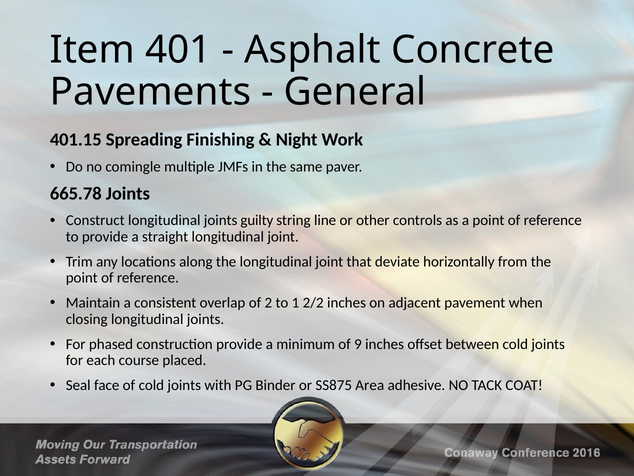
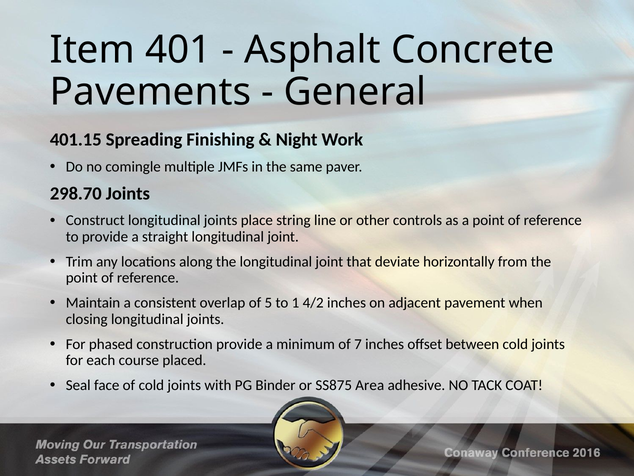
665.78: 665.78 -> 298.70 (76, 193)
guilty: guilty -> place (257, 220)
2: 2 -> 5 (268, 303)
2/2: 2/2 -> 4/2 (313, 303)
9: 9 -> 7 (358, 344)
